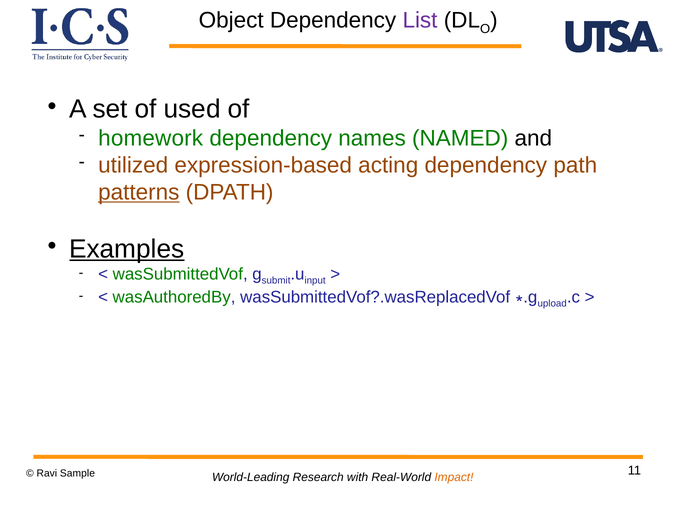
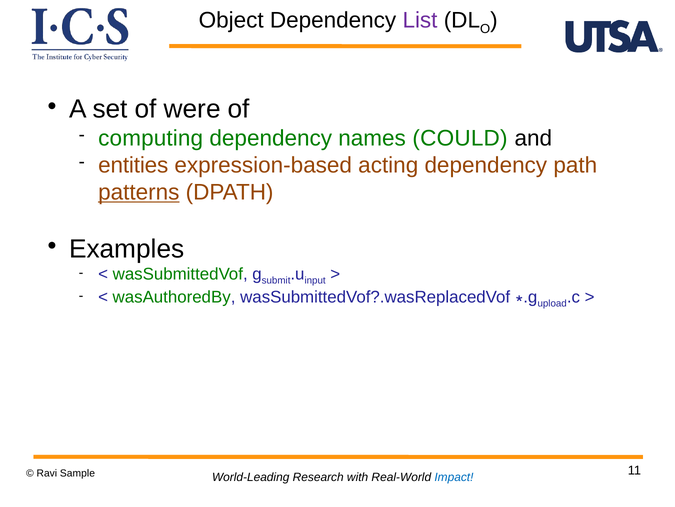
used: used -> were (192, 109)
homework: homework -> computing (151, 138)
NAMED: NAMED -> COULD (460, 138)
utilized: utilized -> entities (133, 165)
Examples underline: present -> none (127, 248)
Impact colour: orange -> blue (454, 477)
